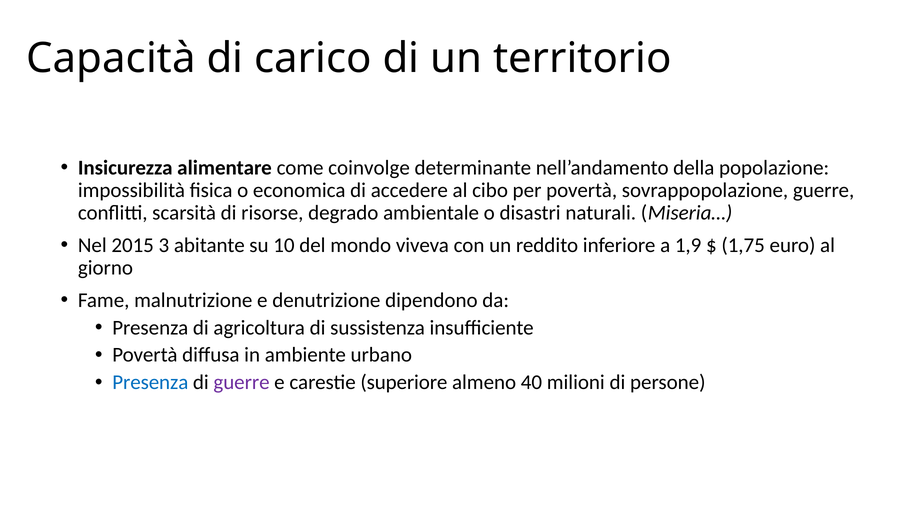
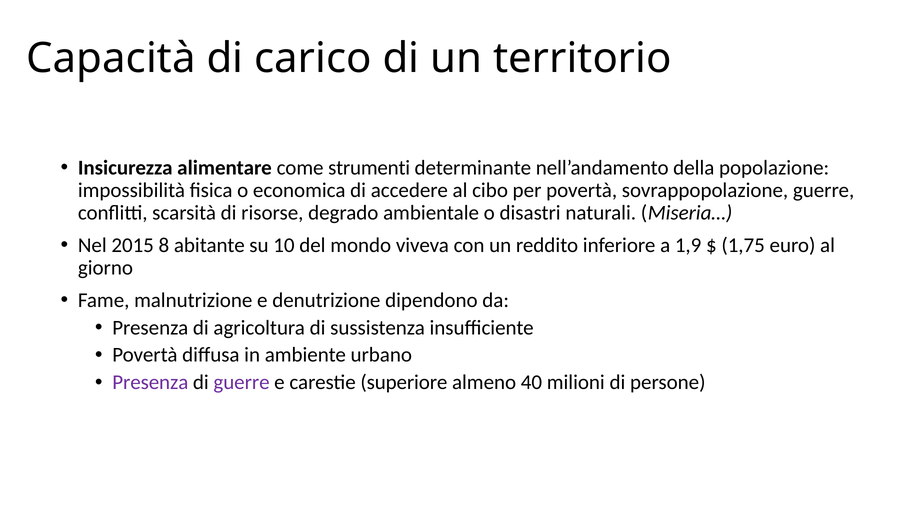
coinvolge: coinvolge -> strumenti (369, 168)
3: 3 -> 8 (164, 245)
Presenza colour: blue -> purple (150, 382)
